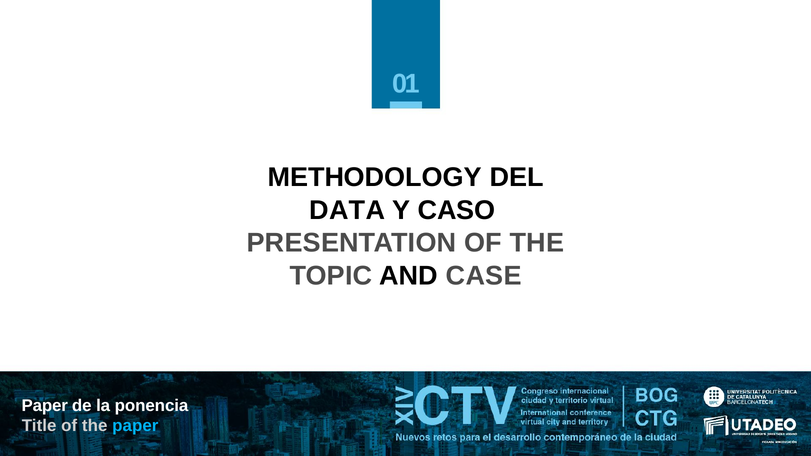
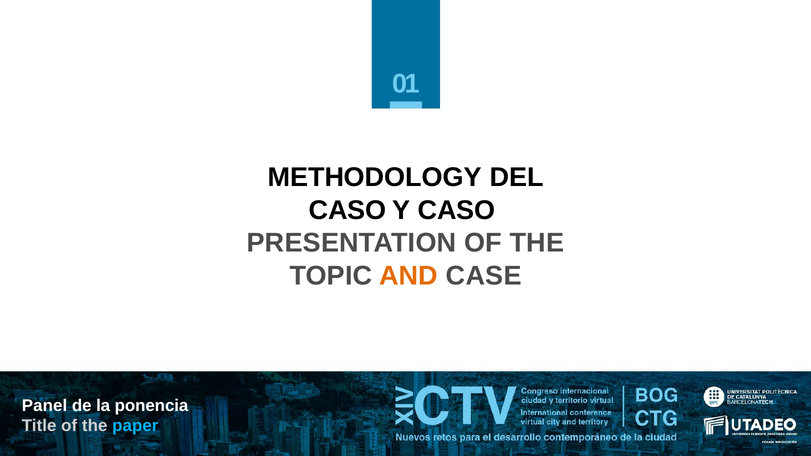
DATA: DATA -> CASO (348, 210)
AND colour: black -> orange (409, 276)
Paper: Paper -> Panel (45, 406)
